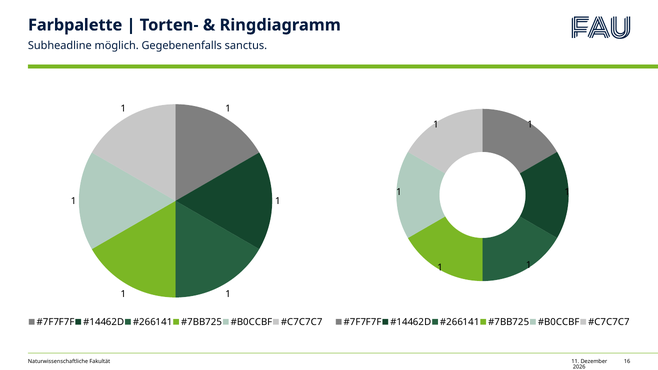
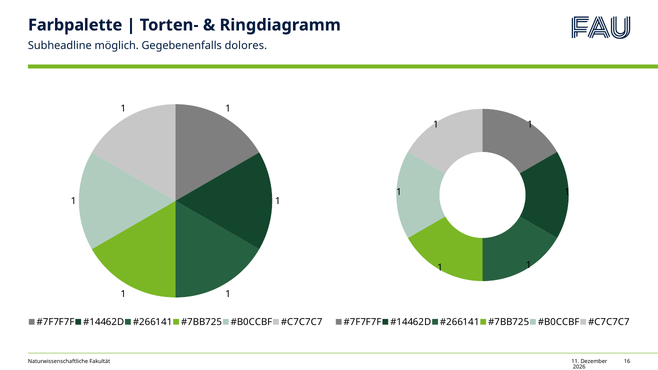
sanctus: sanctus -> dolores (246, 46)
